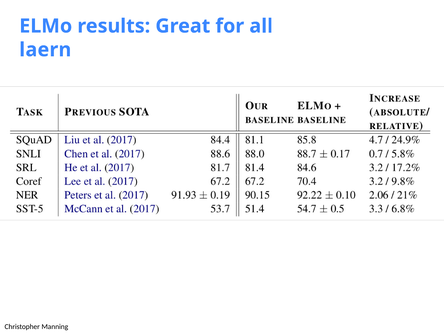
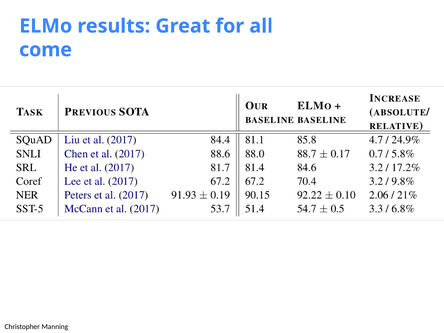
laern: laern -> come (46, 50)
